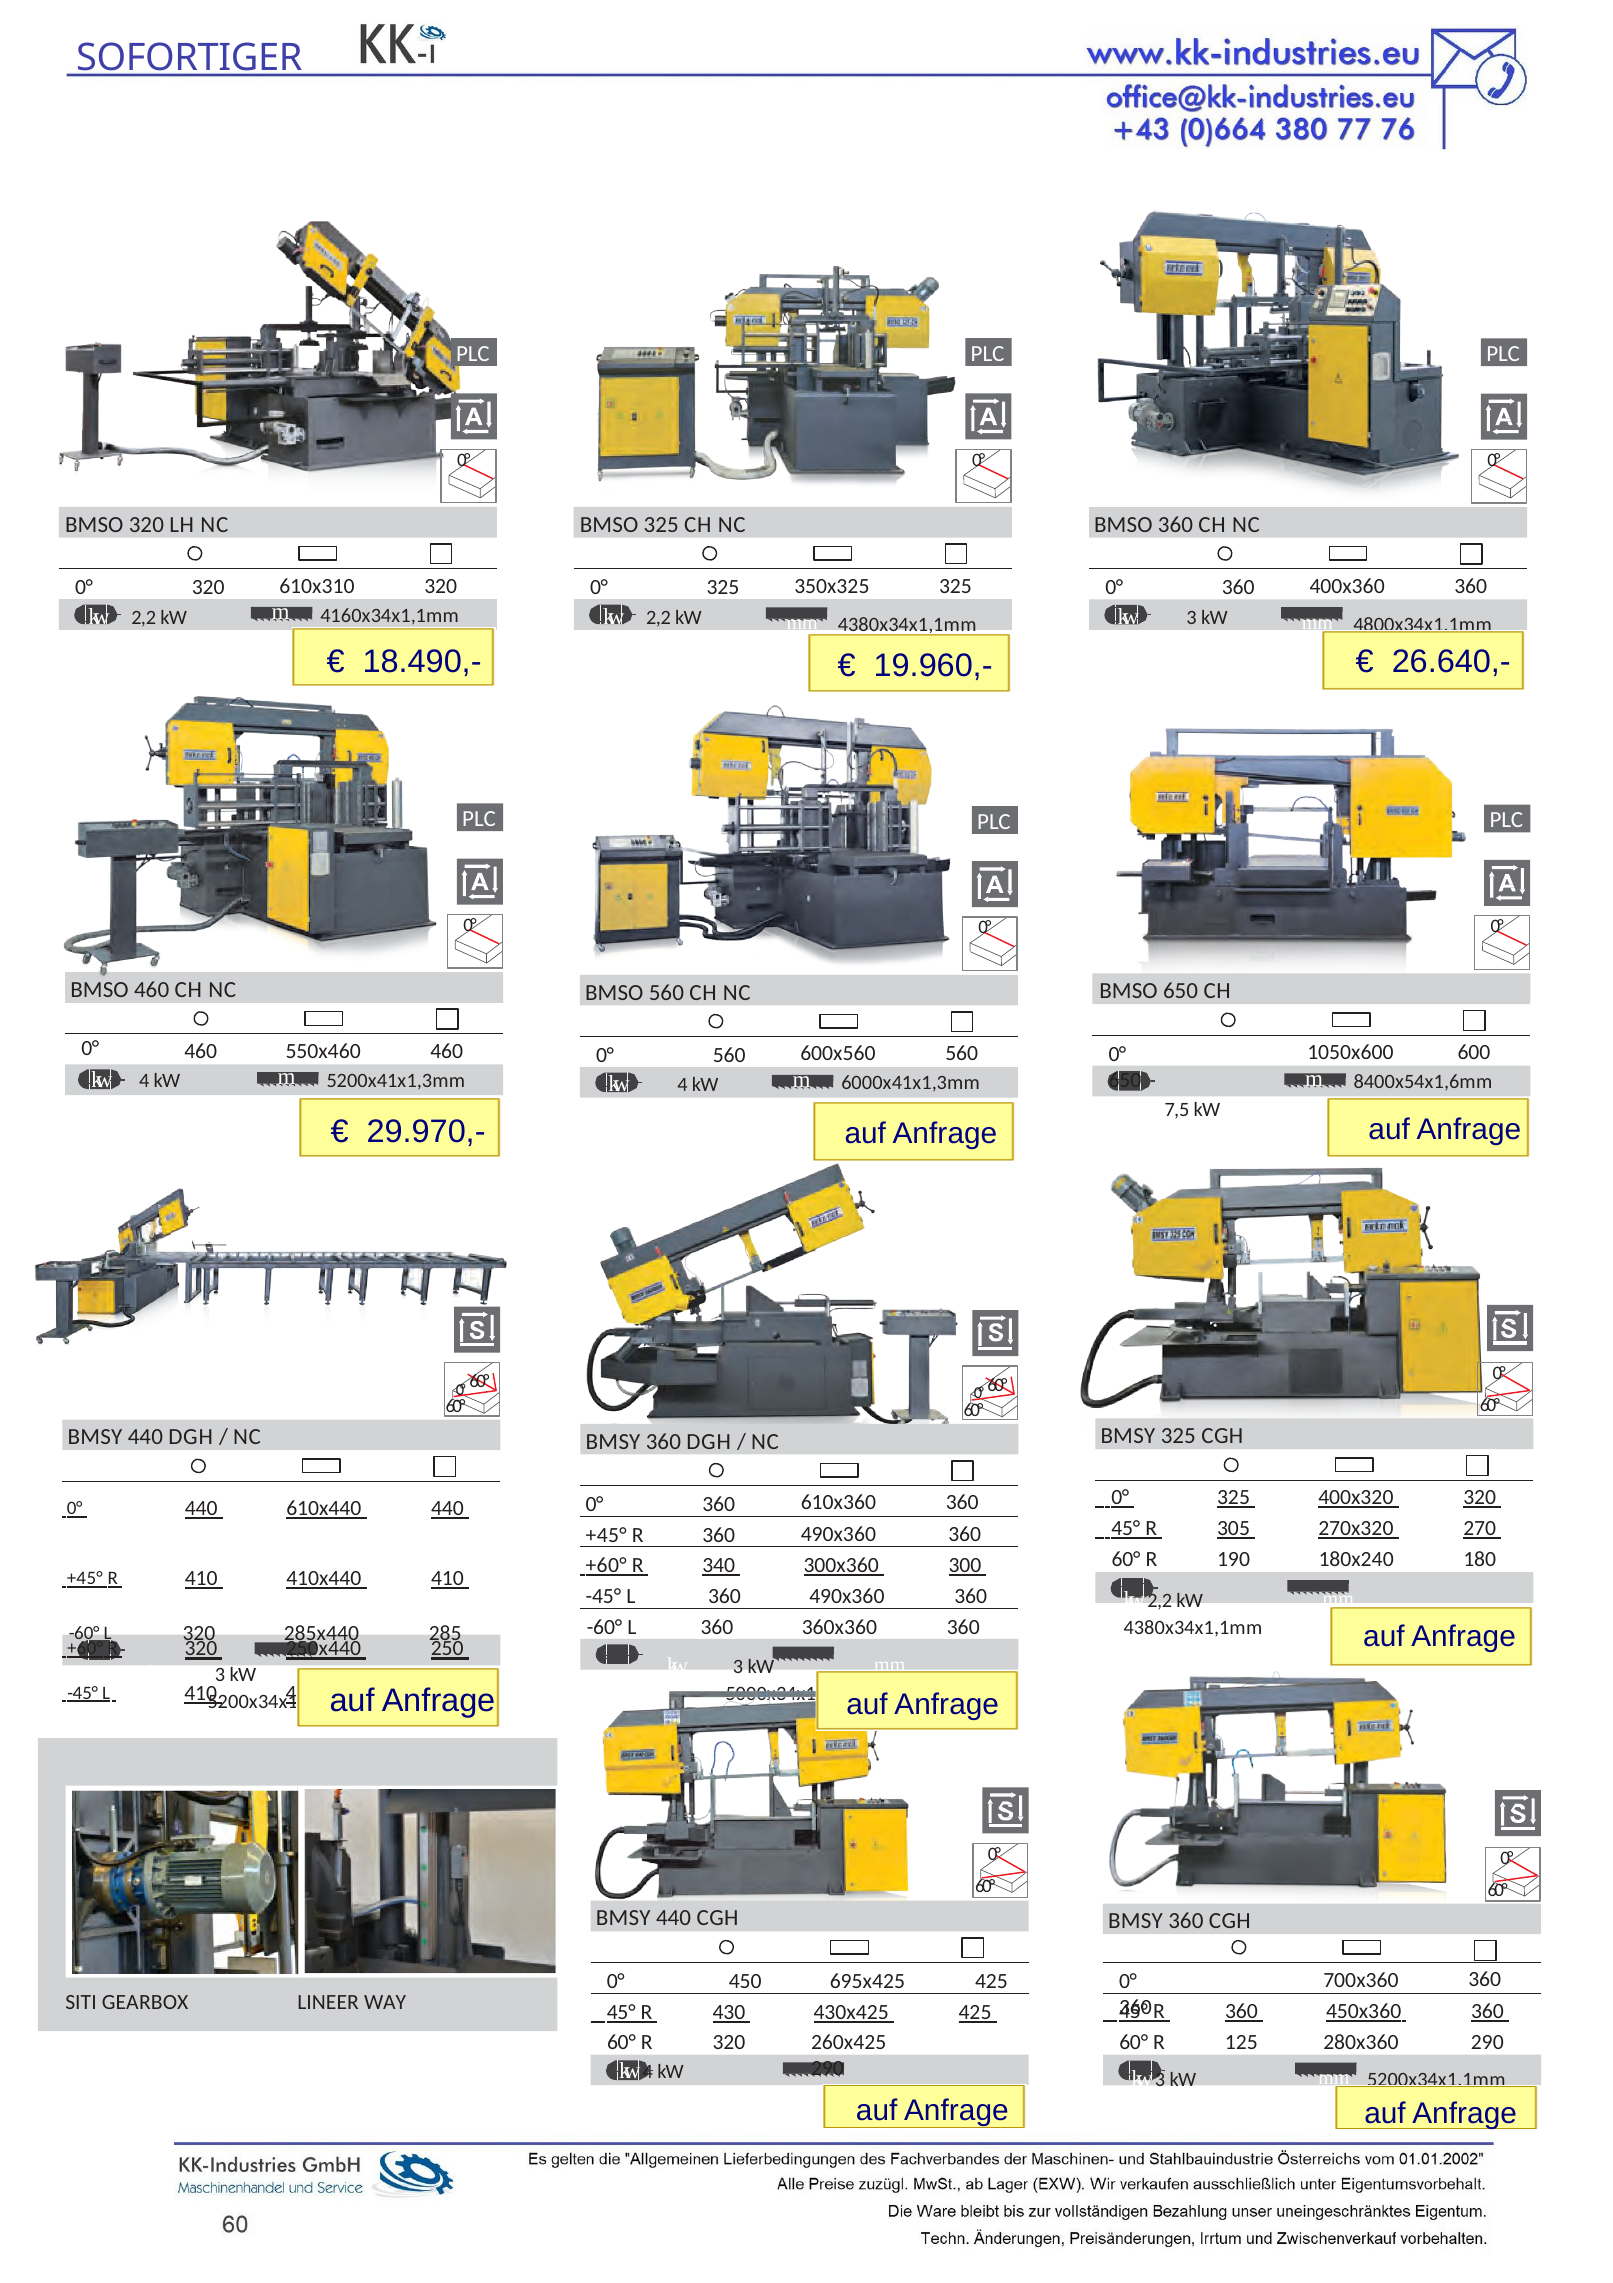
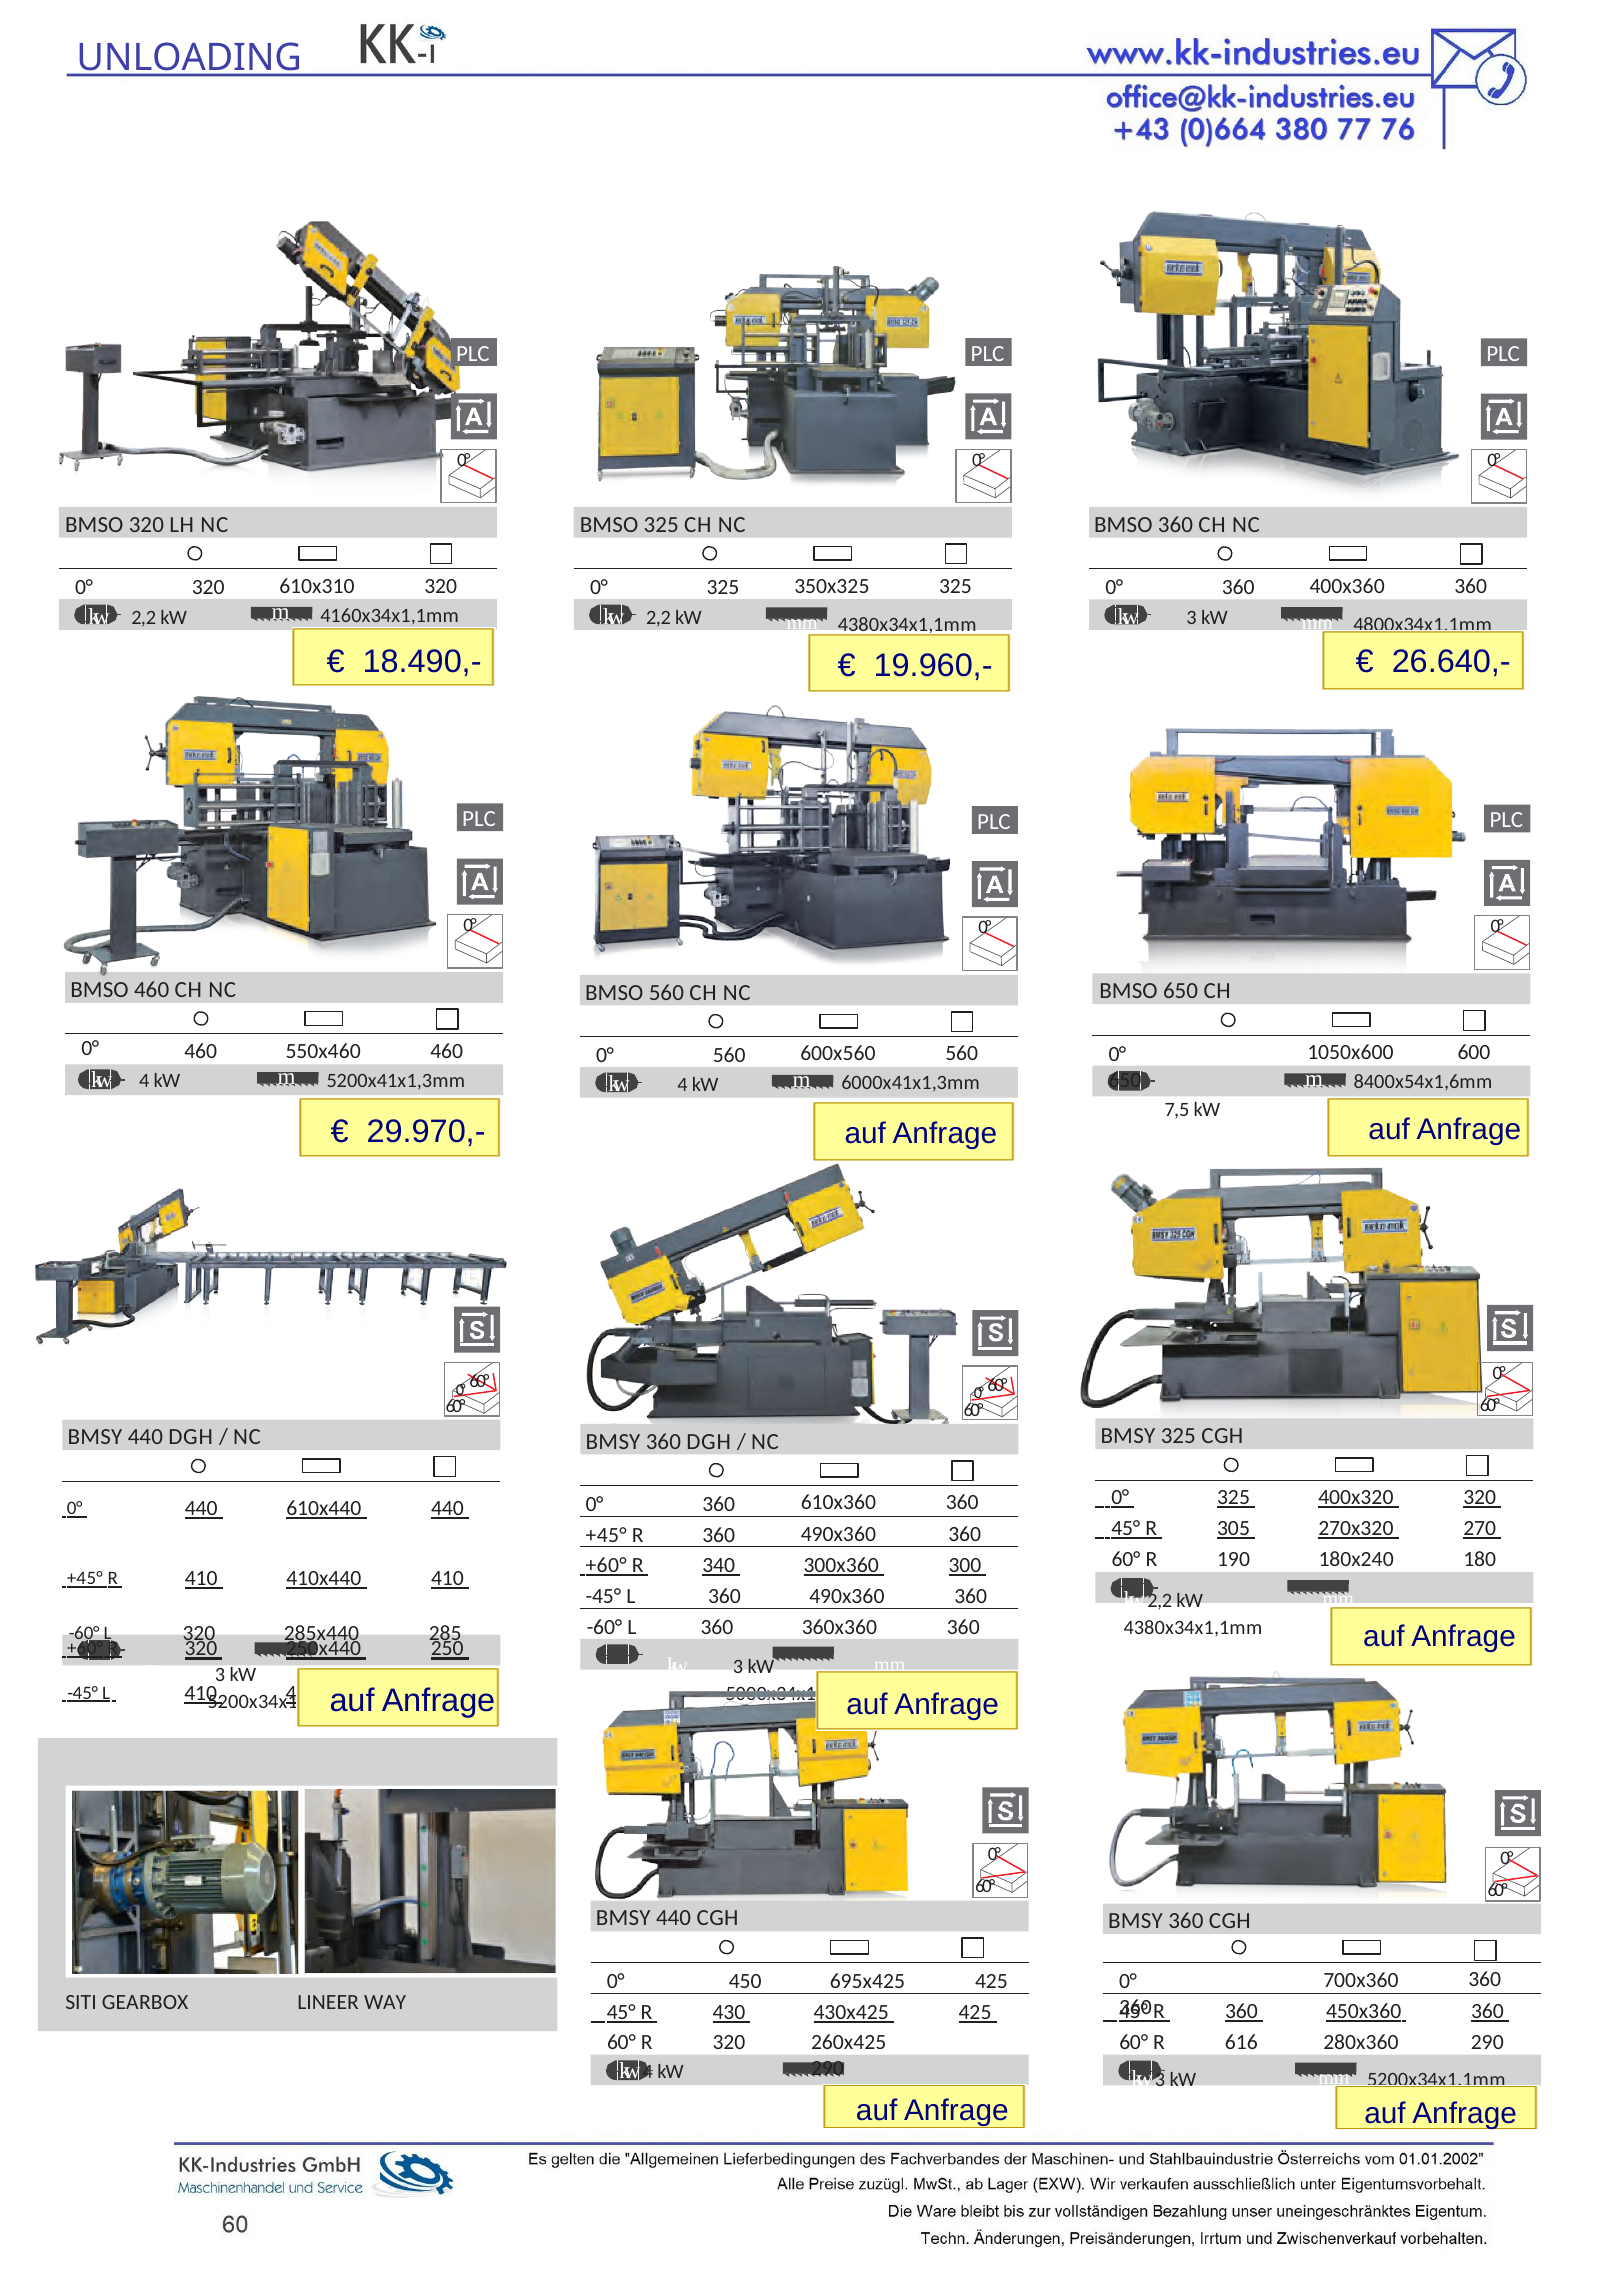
SOFORTIGER: SOFORTIGER -> UNLOADING (189, 58)
125: 125 -> 616 (1241, 2042)
